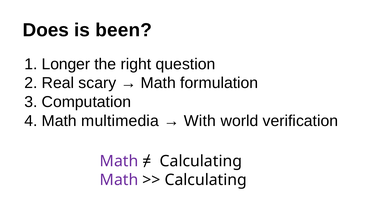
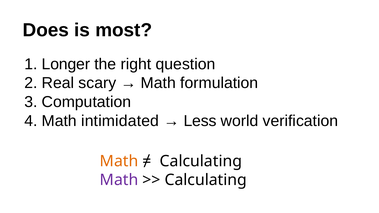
been: been -> most (124, 30)
multimedia: multimedia -> intimidated (120, 121)
With: With -> Less (200, 121)
Math colour: purple -> orange (119, 161)
